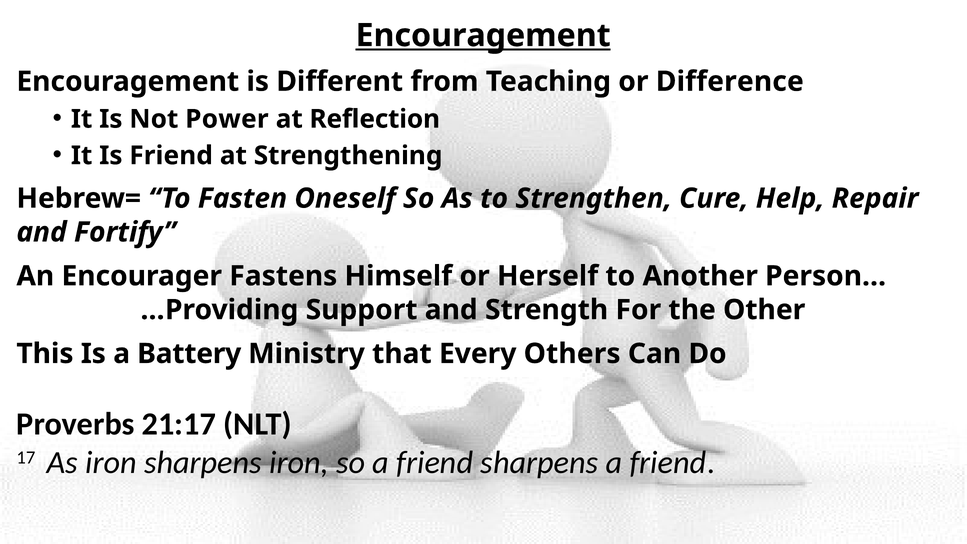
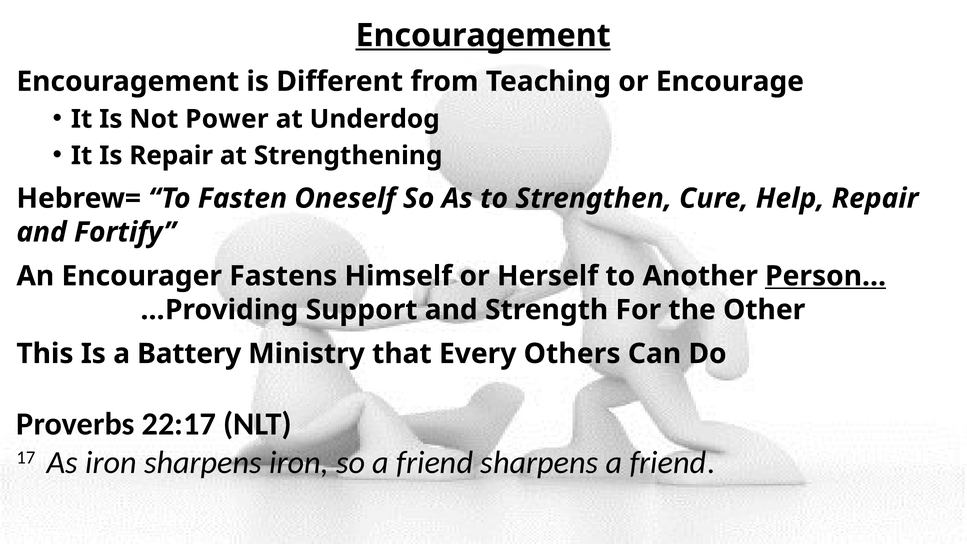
Difference: Difference -> Encourage (730, 81)
Reflection: Reflection -> Underdog (375, 119)
Is Friend: Friend -> Repair (171, 156)
Person… underline: none -> present (826, 276)
21:17: 21:17 -> 22:17 (179, 424)
